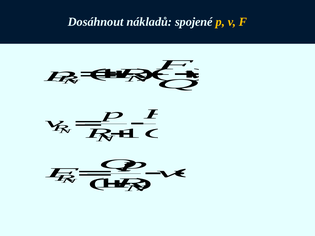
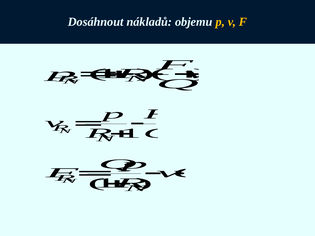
spojené: spojené -> objemu (194, 22)
